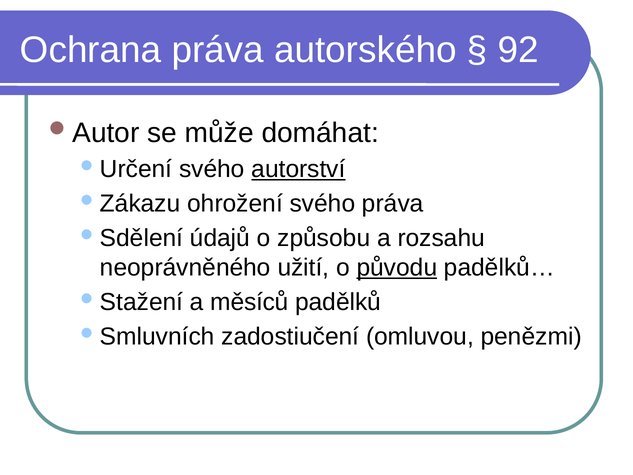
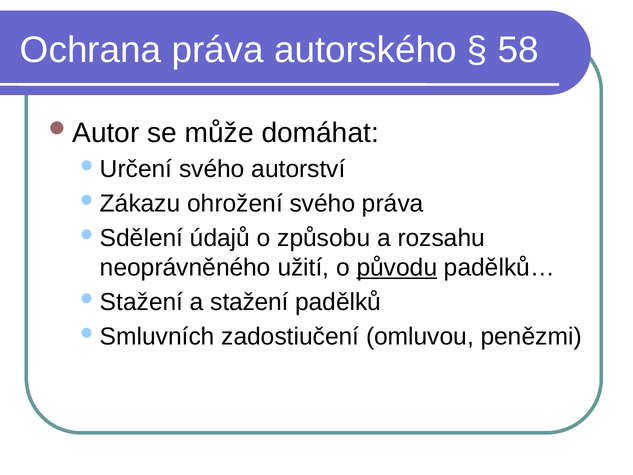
92: 92 -> 58 (518, 50)
autorství underline: present -> none (299, 169)
a měsíců: měsíců -> stažení (249, 302)
